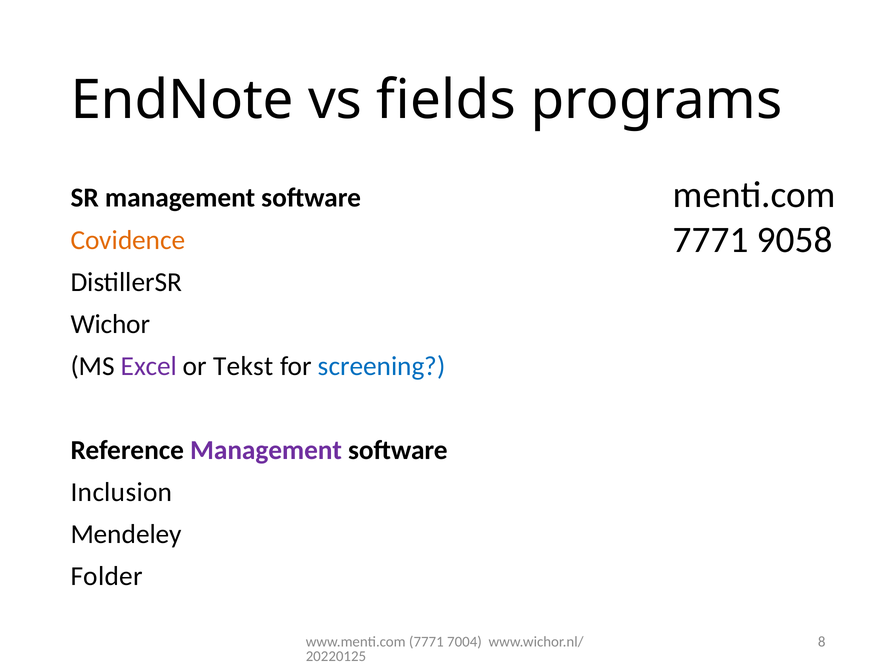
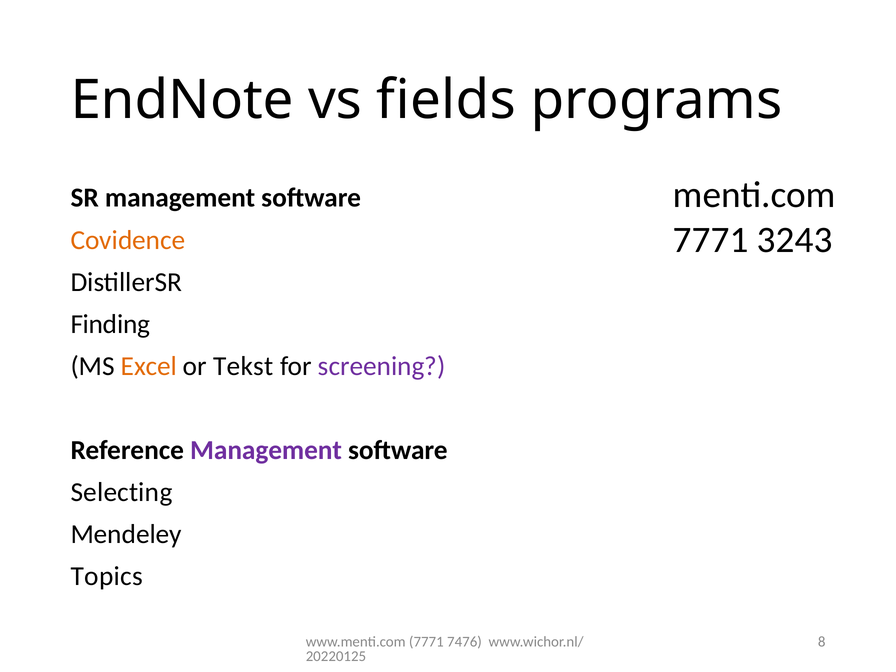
9058: 9058 -> 3243 (795, 240)
Wichor: Wichor -> Finding (110, 324)
Excel colour: purple -> orange (149, 366)
screening colour: blue -> purple (382, 366)
Inclusion: Inclusion -> Selecting (121, 492)
Folder: Folder -> Topics (107, 576)
7004: 7004 -> 7476 (464, 642)
